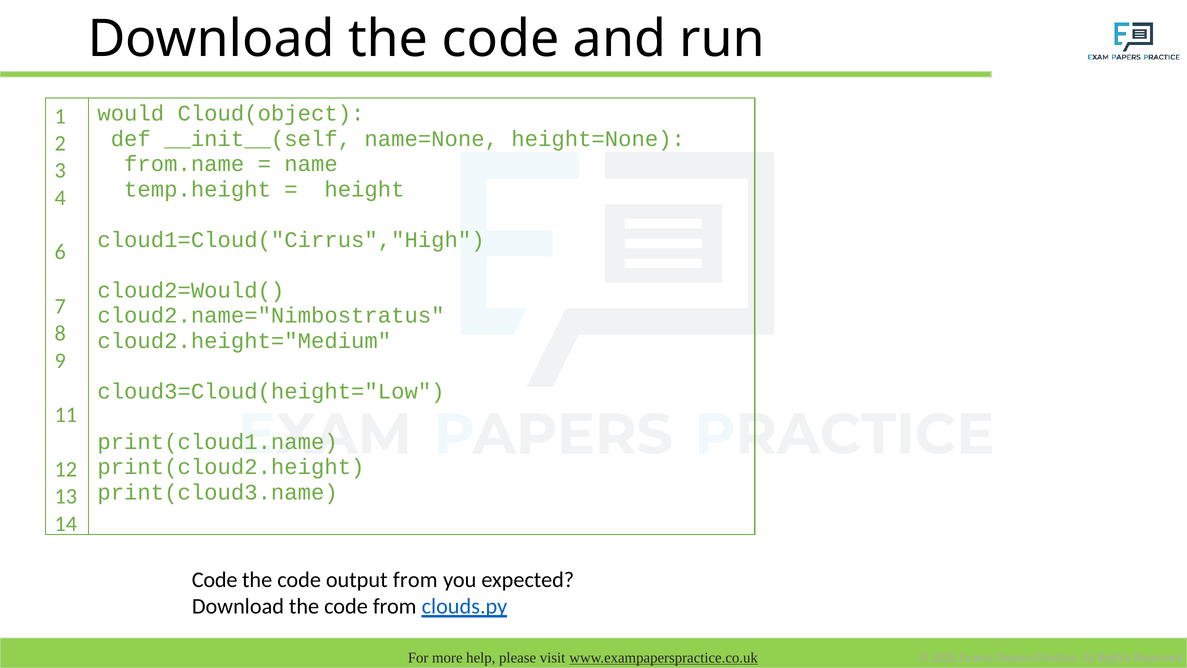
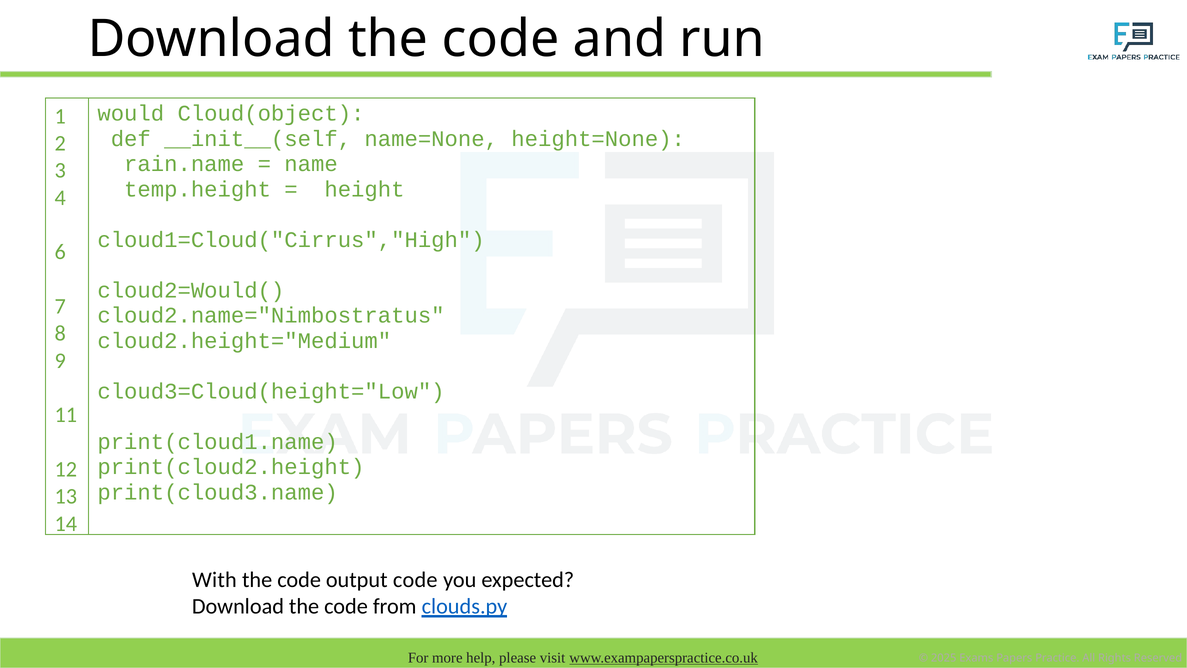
from.name: from.name -> rain.name (184, 164)
Code: Code -> With (214, 580)
output from: from -> code (415, 580)
